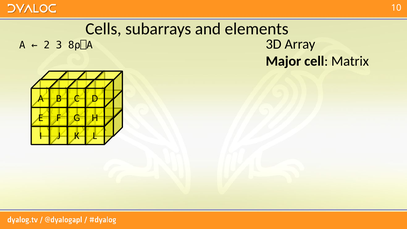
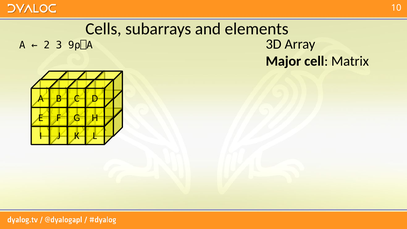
8⍴⎕A: 8⍴⎕A -> 9⍴⎕A (80, 45)
